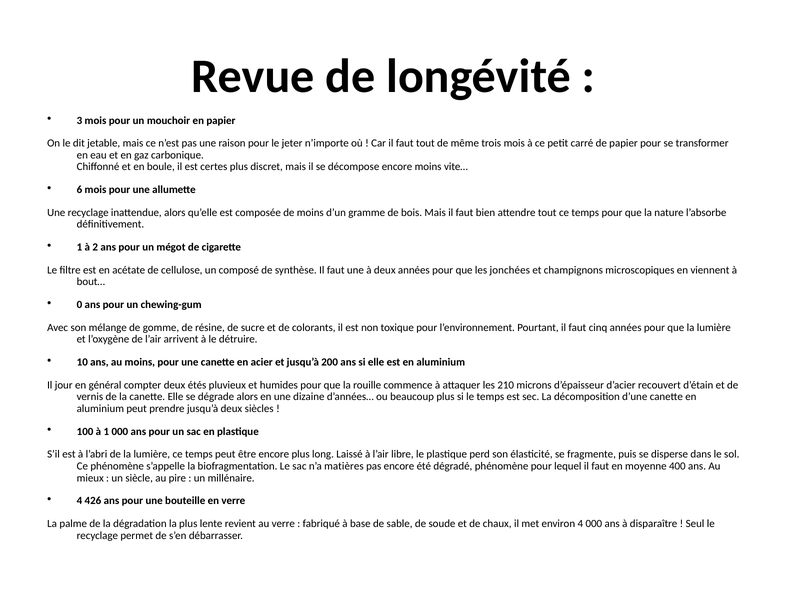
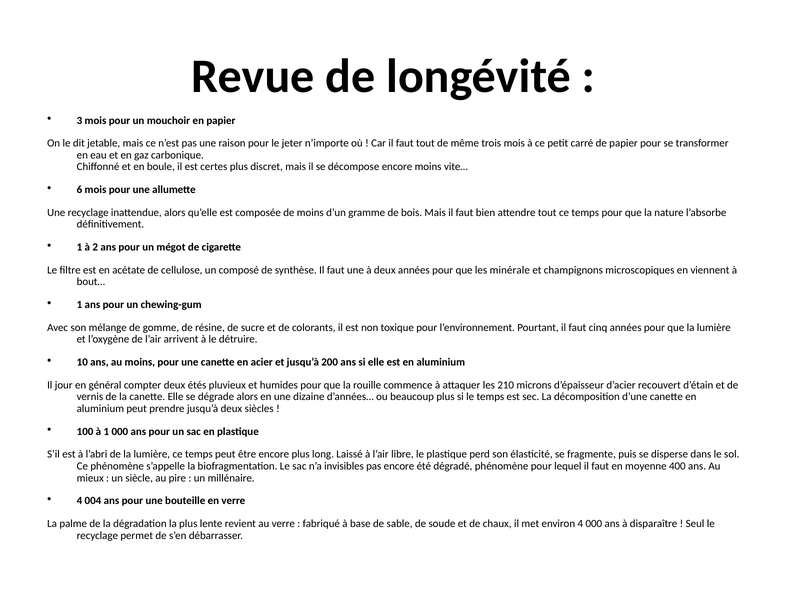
jonchées: jonchées -> minérale (510, 270)
0: 0 -> 1 (80, 305)
matières: matières -> invisibles (344, 466)
426: 426 -> 004 (93, 501)
